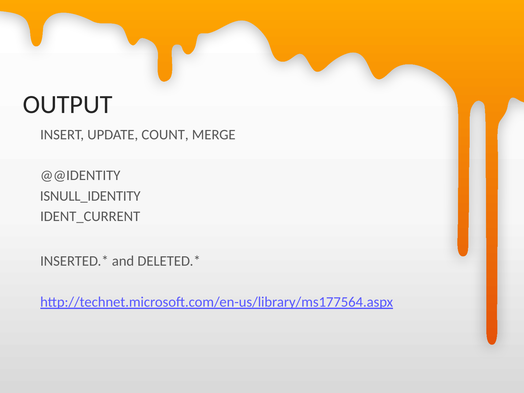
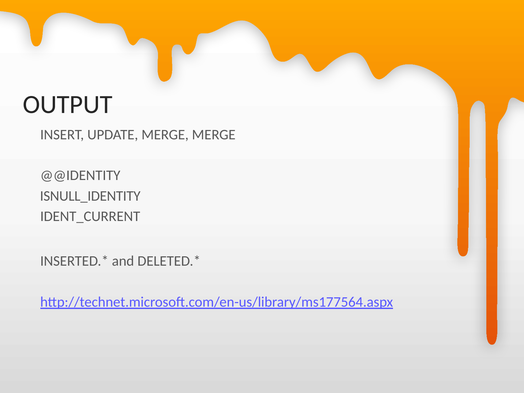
UPDATE COUNT: COUNT -> MERGE (165, 135)
